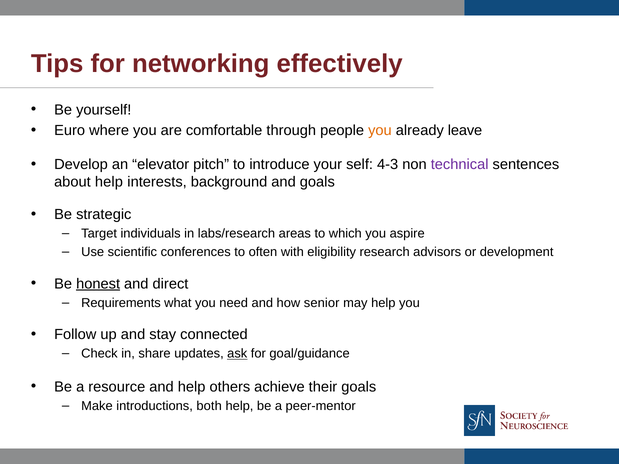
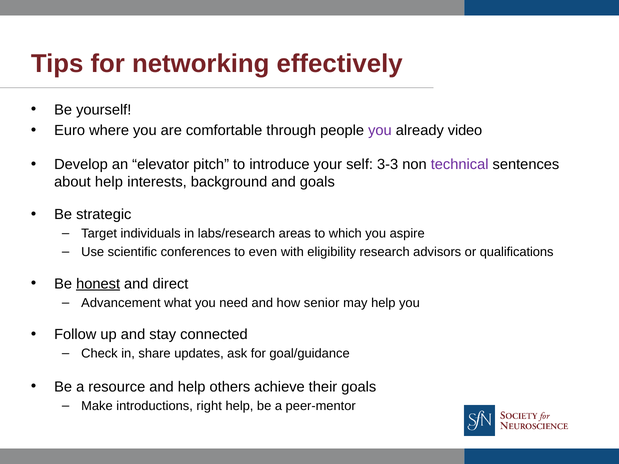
you colour: orange -> purple (380, 131)
leave: leave -> video (465, 131)
4-3: 4-3 -> 3-3 (388, 164)
often: often -> even (263, 252)
development: development -> qualifications (517, 252)
Requirements: Requirements -> Advancement (121, 303)
ask underline: present -> none (237, 354)
both: both -> right (209, 406)
